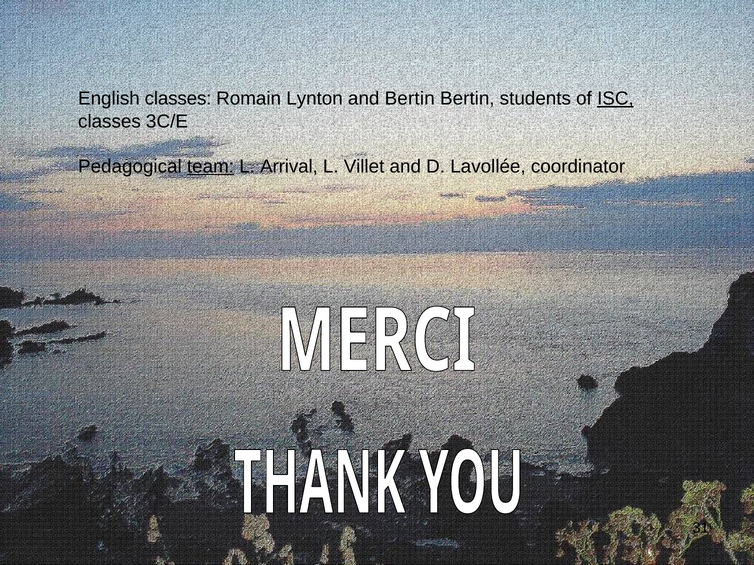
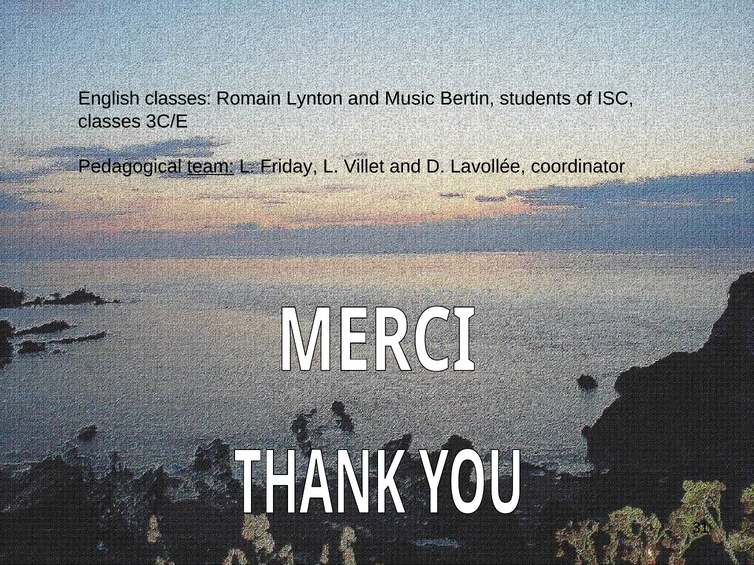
and Bertin: Bertin -> Music (410, 99)
ISC underline: present -> none (615, 99)
Arrival: Arrival -> Friday (289, 167)
